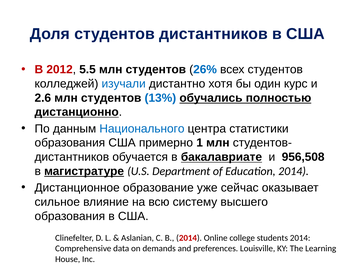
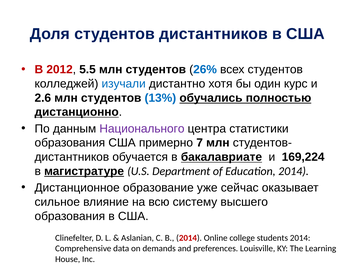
Национального colour: blue -> purple (142, 129)
1: 1 -> 7 (200, 143)
956,508: 956,508 -> 169,224 (303, 157)
